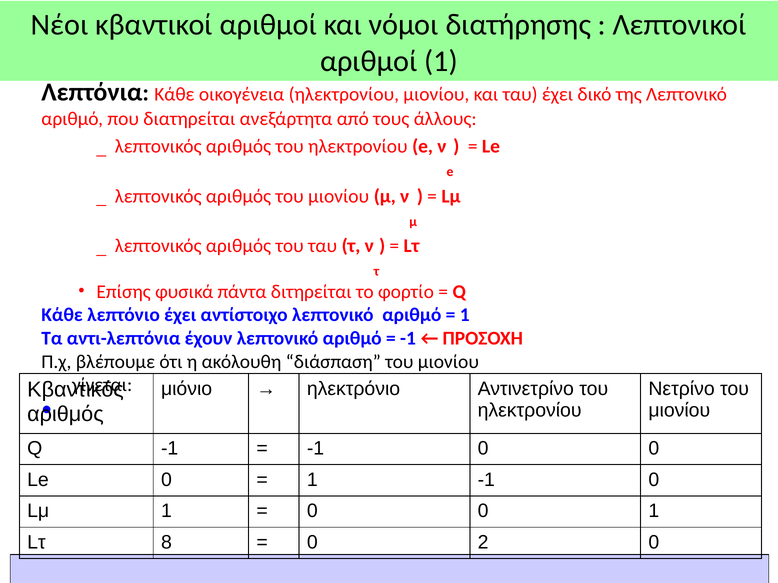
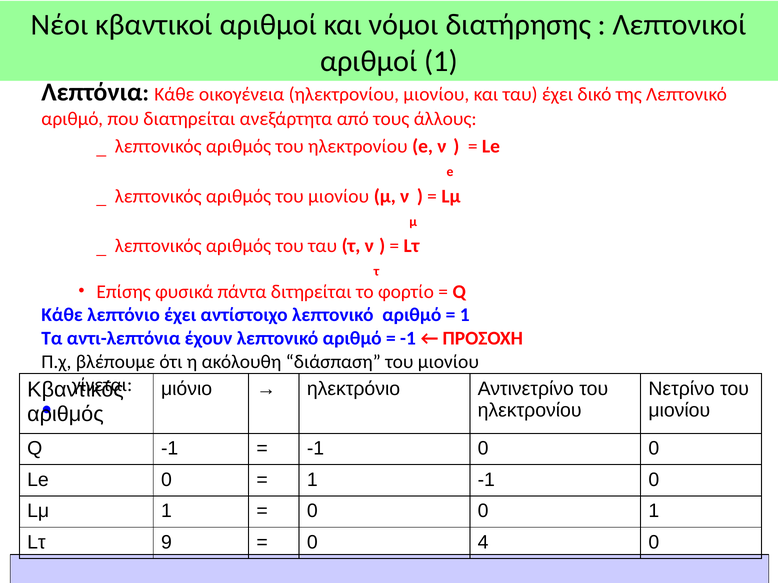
8: 8 -> 9 (166, 543)
2: 2 -> 4 (483, 543)
